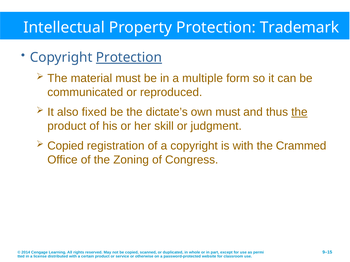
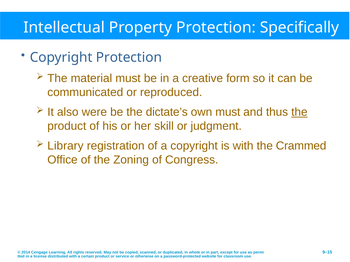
Trademark: Trademark -> Specifically (300, 28)
Protection underline: present -> none (129, 58)
multiple: multiple -> creative (203, 78)
fixed: fixed -> were (94, 112)
Copied: Copied -> Library (65, 146)
